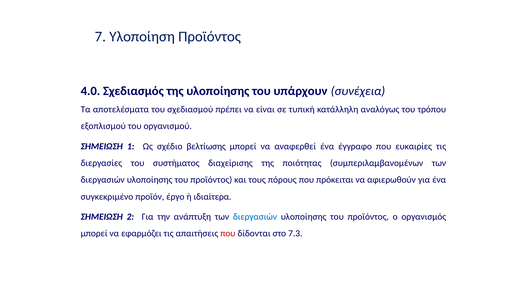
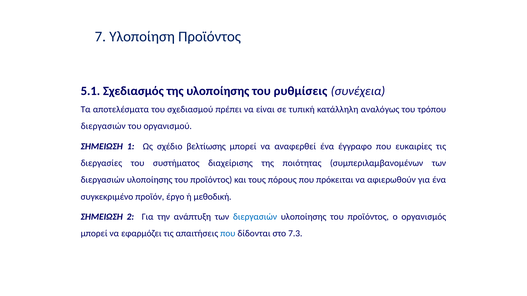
4.0: 4.0 -> 5.1 (90, 91)
υπάρχουν: υπάρχουν -> ρυθμίσεις (300, 91)
εξοπλισμού: εξοπλισμού -> διεργασιών (103, 126)
ιδιαίτερα: ιδιαίτερα -> μεθοδική (213, 197)
που colour: red -> blue (228, 234)
